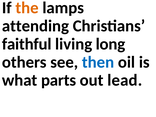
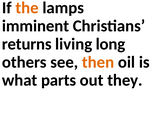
attending: attending -> imminent (35, 26)
faithful: faithful -> returns (27, 44)
then colour: blue -> orange (98, 62)
lead: lead -> they (125, 80)
